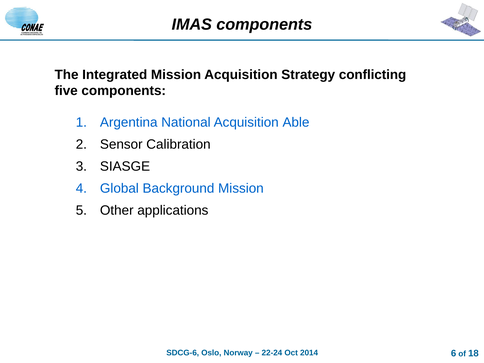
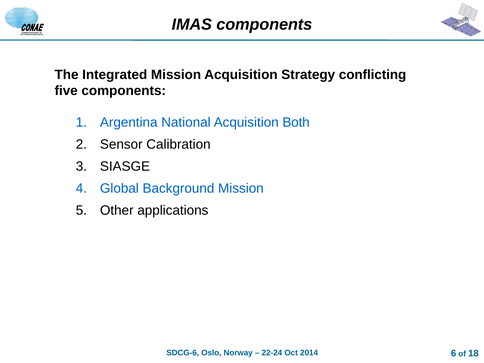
Able: Able -> Both (296, 122)
